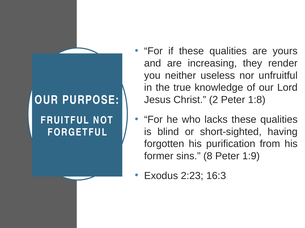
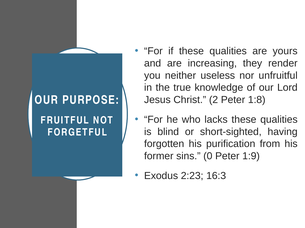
8: 8 -> 0 (208, 157)
